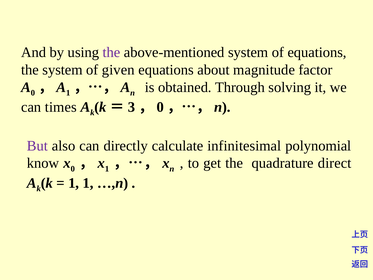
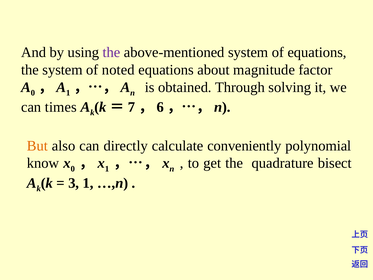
given: given -> noted (118, 70)
3: 3 -> 7 (132, 107)
0: 0 -> 6 (160, 107)
But colour: purple -> orange (37, 146)
infinitesimal: infinitesimal -> conveniently (244, 146)
direct: direct -> bisect (335, 163)
1: 1 -> 3 (74, 183)
